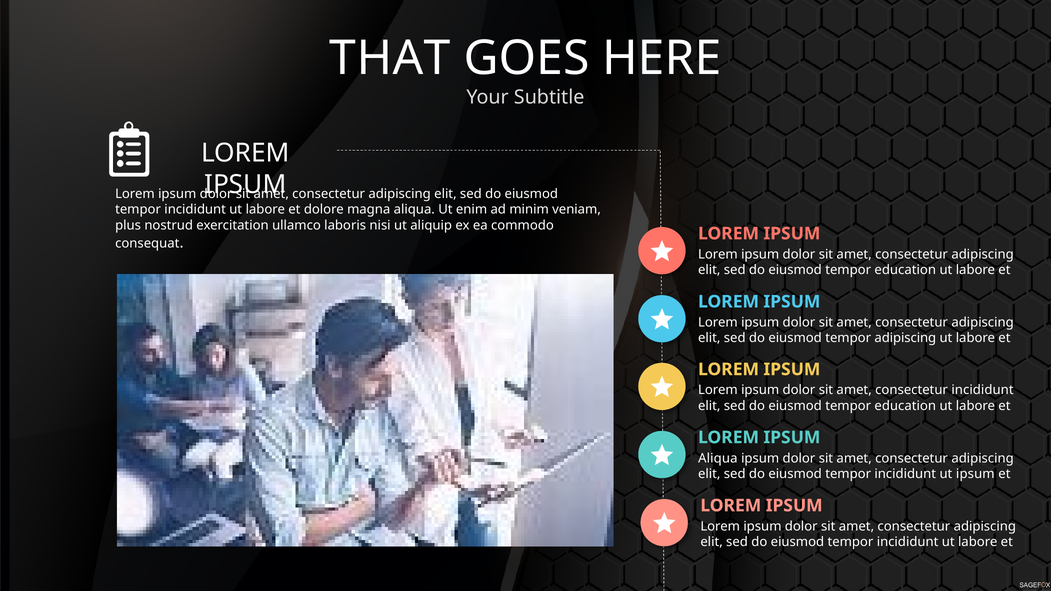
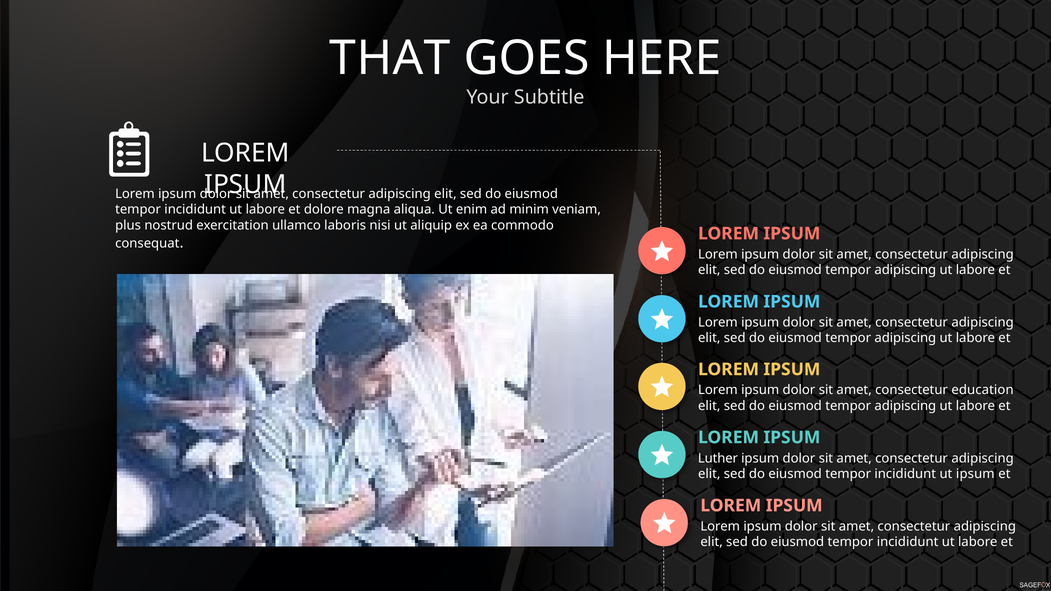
education: education -> adipiscing (905, 270)
consectetur incididunt: incididunt -> education (983, 390)
education: education -> adipiscing (905, 406)
Aliqua: Aliqua -> Luther (718, 458)
